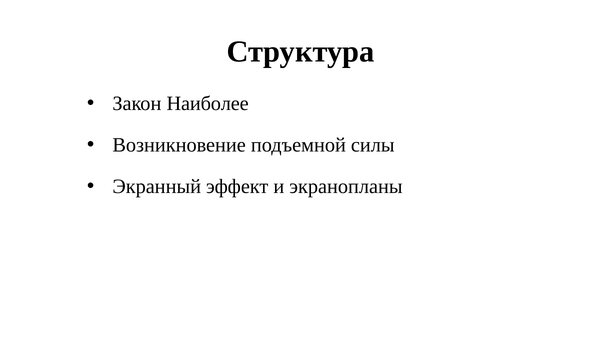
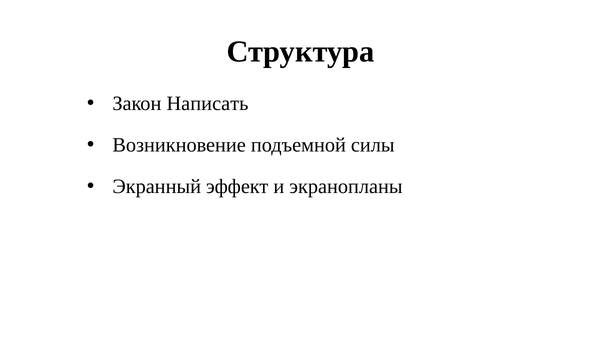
Наиболее: Наиболее -> Написать (207, 103)
